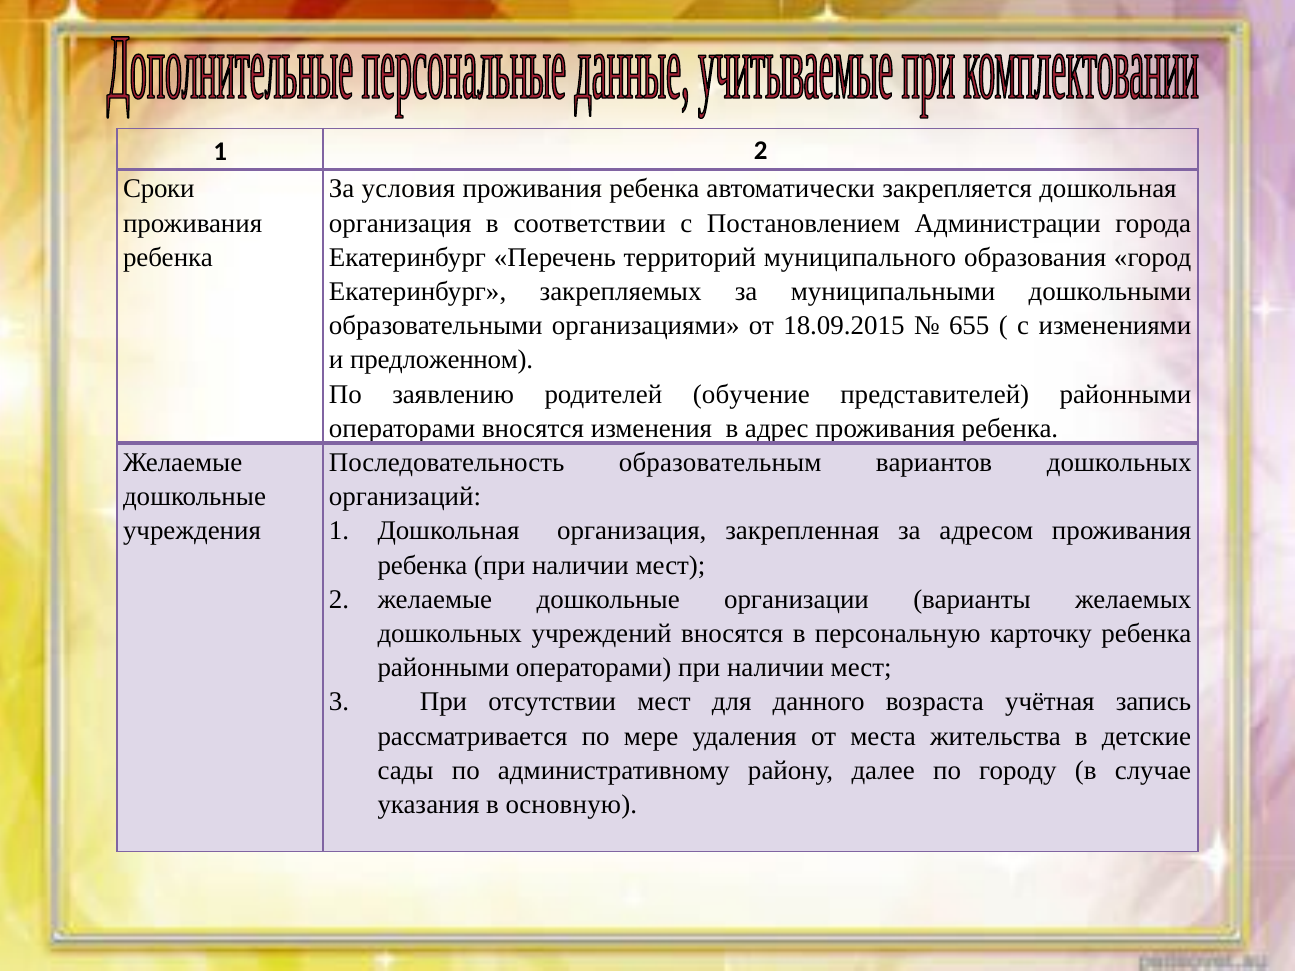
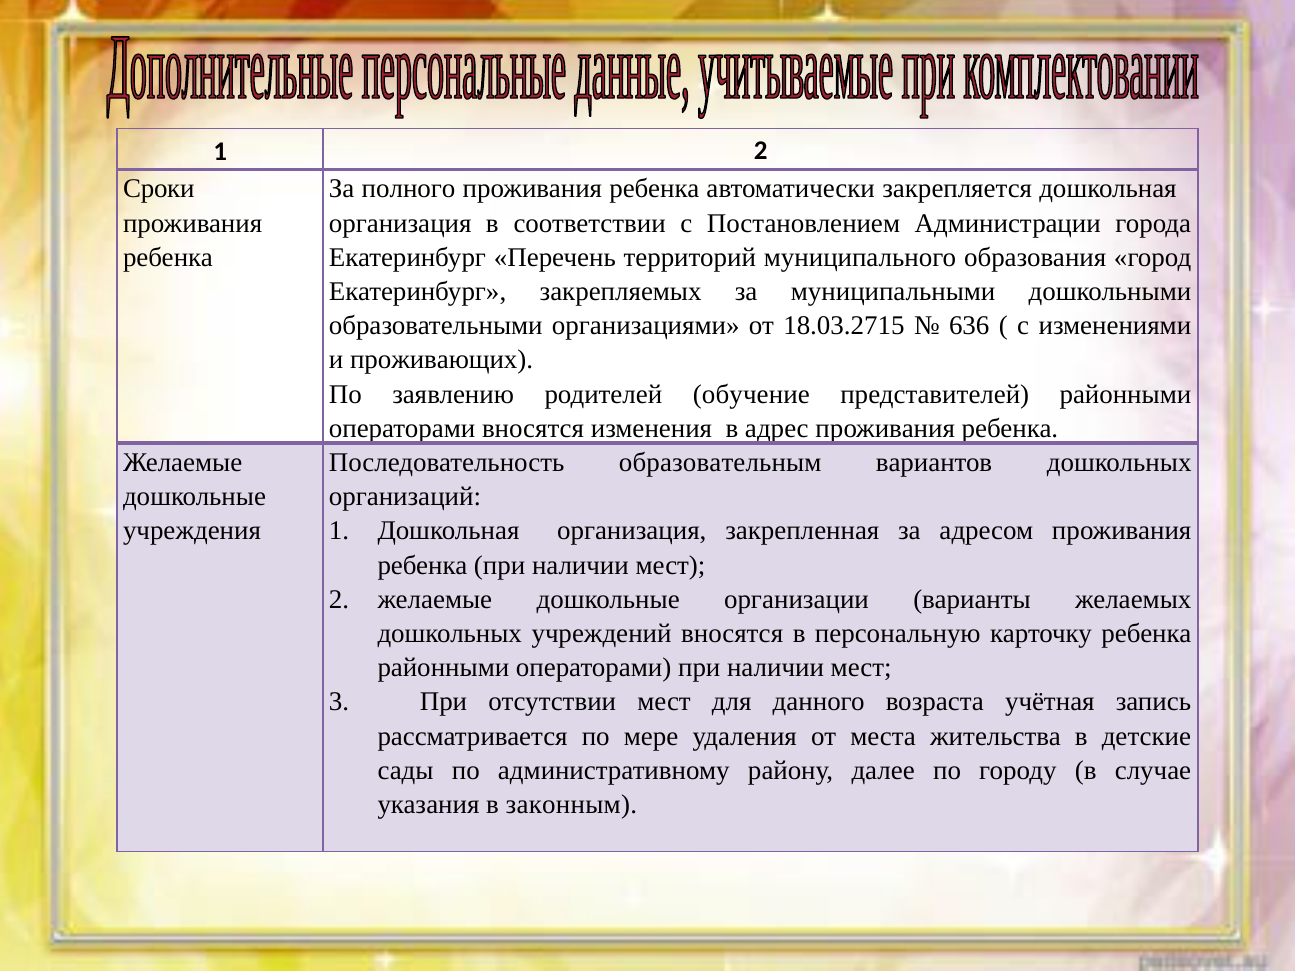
условия: условия -> полного (409, 189)
18.09.2015: 18.09.2015 -> 18.03.2715 (844, 326)
655: 655 -> 636 (969, 326)
предложенном: предложенном -> проживающих (442, 360)
основную: основную -> законным (571, 805)
